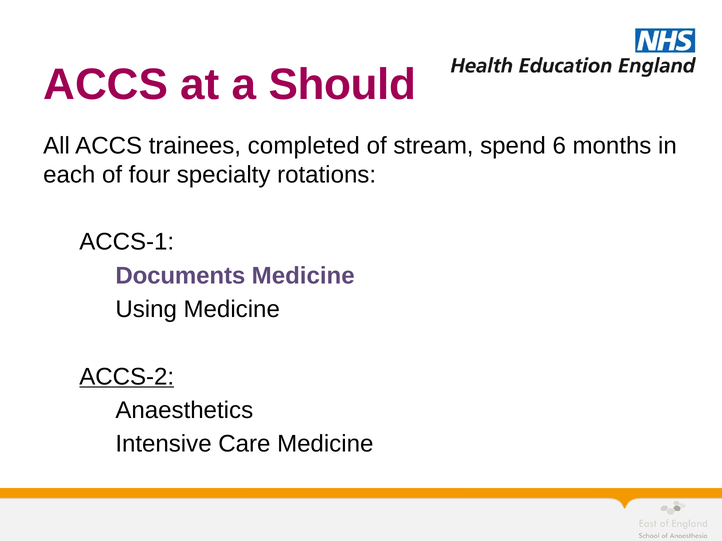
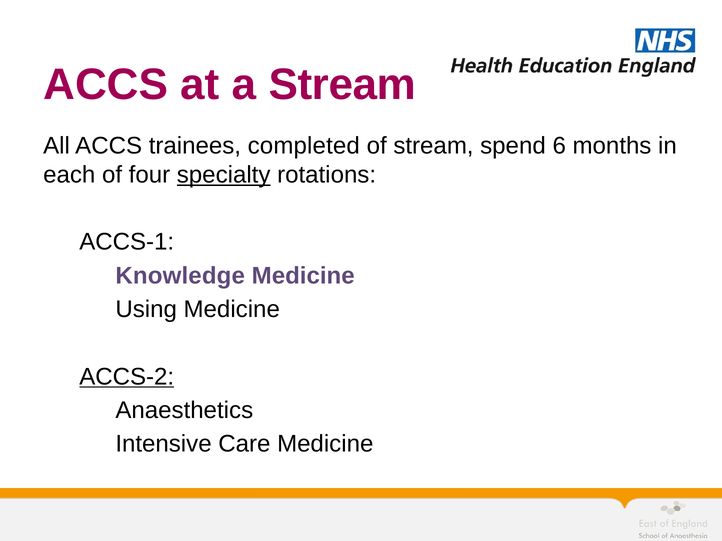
a Should: Should -> Stream (342, 85)
specialty underline: none -> present (224, 175)
Documents: Documents -> Knowledge (180, 276)
